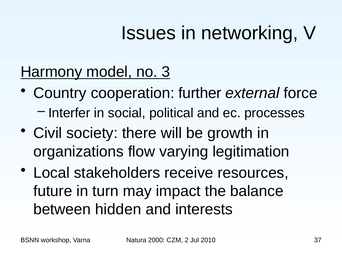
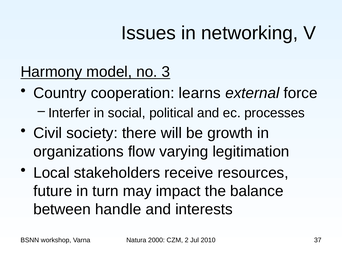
further: further -> learns (200, 93)
hidden: hidden -> handle (118, 209)
